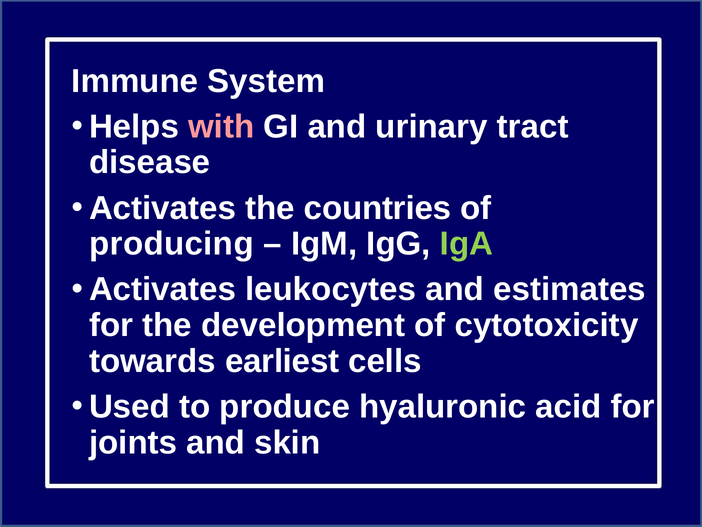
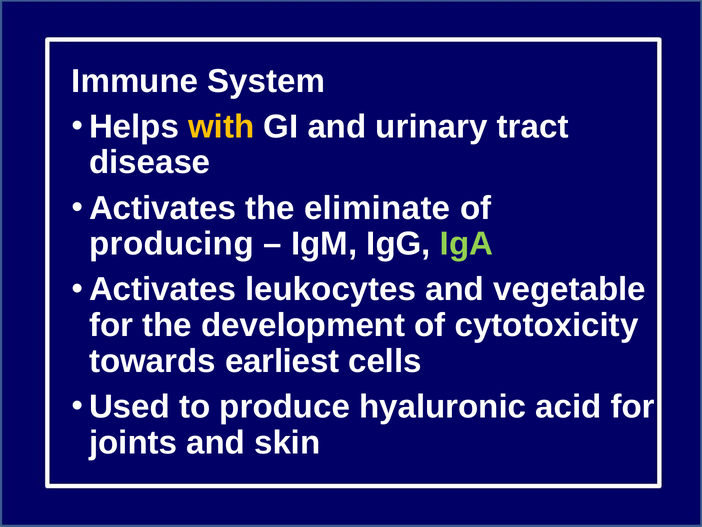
with colour: pink -> yellow (221, 127)
countries: countries -> eliminate (377, 208)
estimates: estimates -> vegetable (570, 289)
